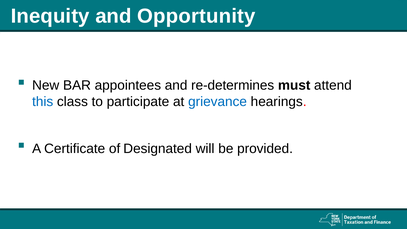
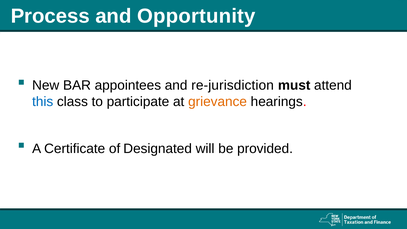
Inequity: Inequity -> Process (50, 16)
re-determines: re-determines -> re-jurisdiction (233, 85)
grievance colour: blue -> orange (218, 102)
